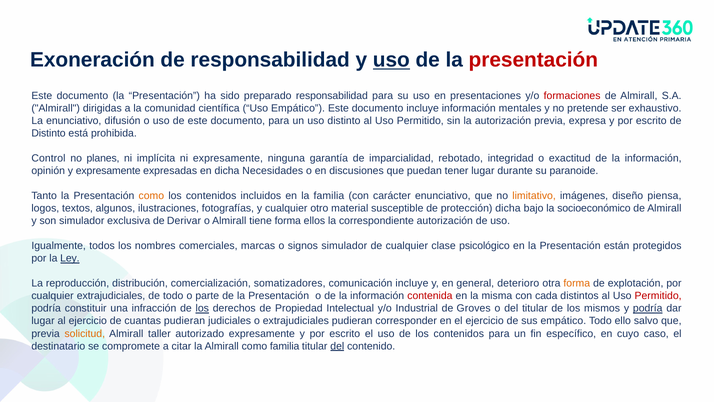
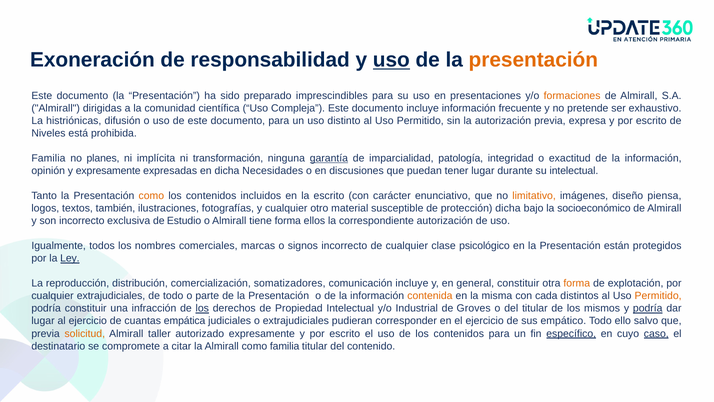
presentación colour: red -> orange (533, 60)
preparado responsabilidad: responsabilidad -> imprescindibles (332, 96)
formaciones colour: red -> orange (572, 96)
Uso Empático: Empático -> Compleja (298, 108)
mentales: mentales -> frecuente (520, 108)
La enunciativo: enunciativo -> histriónicas (74, 121)
Distinto: Distinto -> Niveles (48, 133)
Control: Control -> Familia (48, 158)
ni expresamente: expresamente -> transformación (228, 158)
garantía underline: none -> present (329, 158)
rebotado: rebotado -> patología (461, 158)
su paranoide: paranoide -> intelectual (574, 171)
la familia: familia -> escrito (329, 196)
algunos: algunos -> también (115, 208)
son simulador: simulador -> incorrecto (82, 221)
Derivar: Derivar -> Estudio (184, 221)
signos simulador: simulador -> incorrecto (344, 246)
general deterioro: deterioro -> constituir (518, 283)
contenida colour: red -> orange (430, 296)
Permitido colour: red -> orange (658, 296)
cuantas pudieran: pudieran -> empática (185, 321)
específico underline: none -> present (571, 333)
caso underline: none -> present (656, 333)
del underline: present -> none (337, 346)
